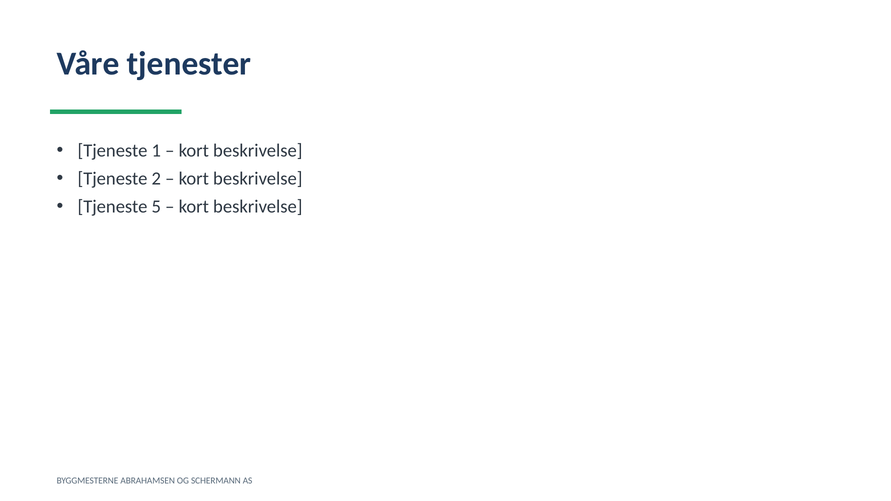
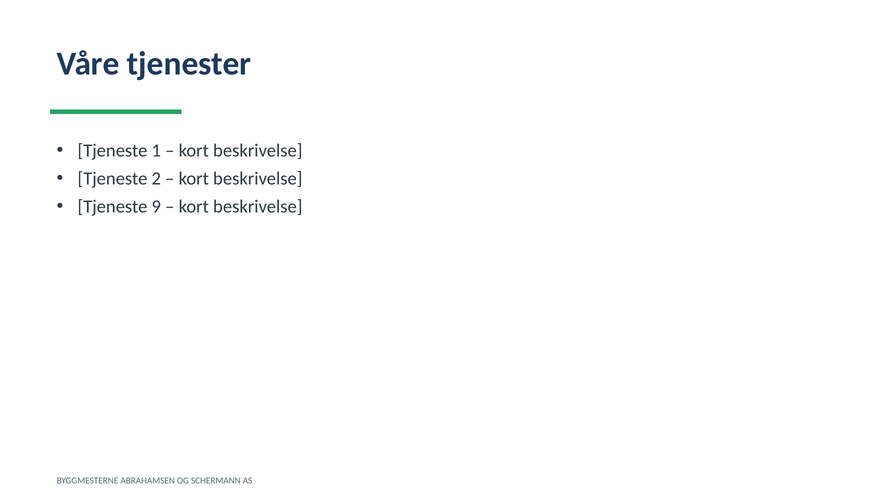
5: 5 -> 9 (156, 207)
